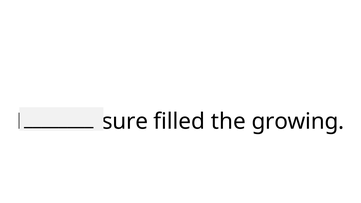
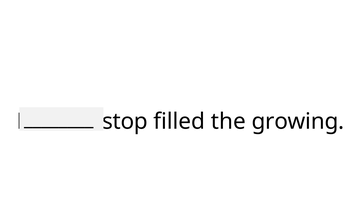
sure: sure -> stop (125, 121)
